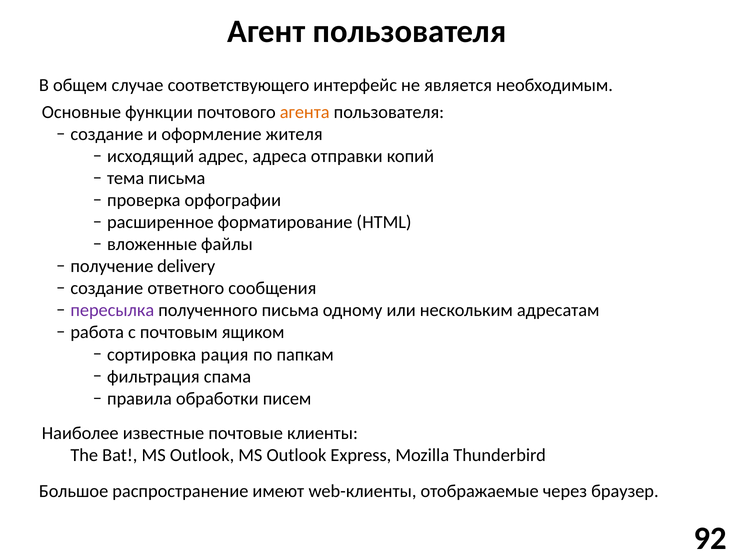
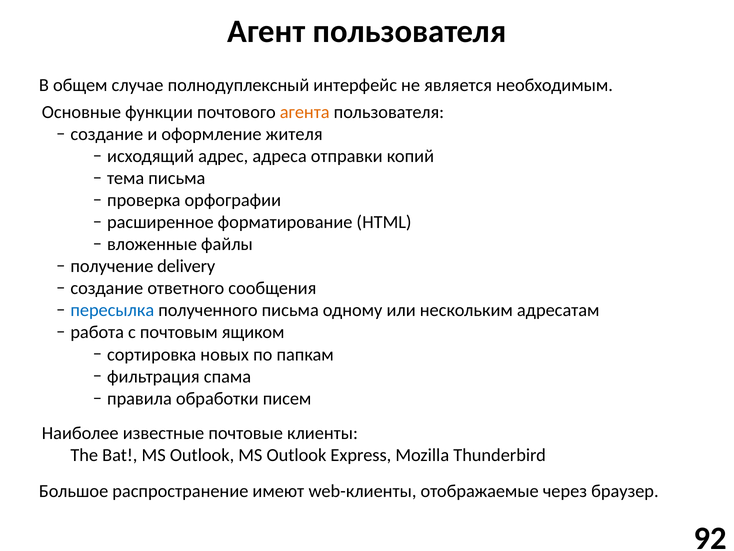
соответствующего: соответствующего -> полнодуплексный (238, 85)
пересылка colour: purple -> blue (112, 310)
рация: рация -> новых (225, 354)
